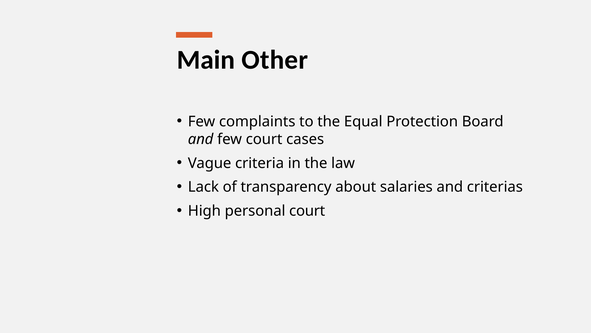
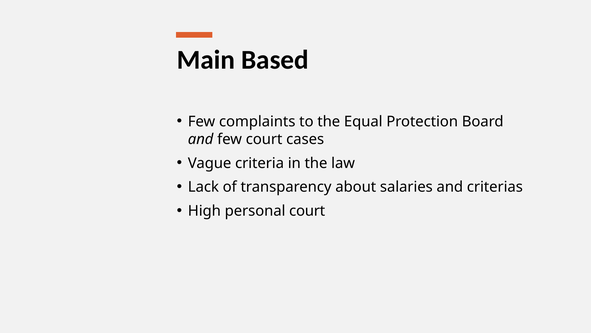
Other: Other -> Based (275, 60)
